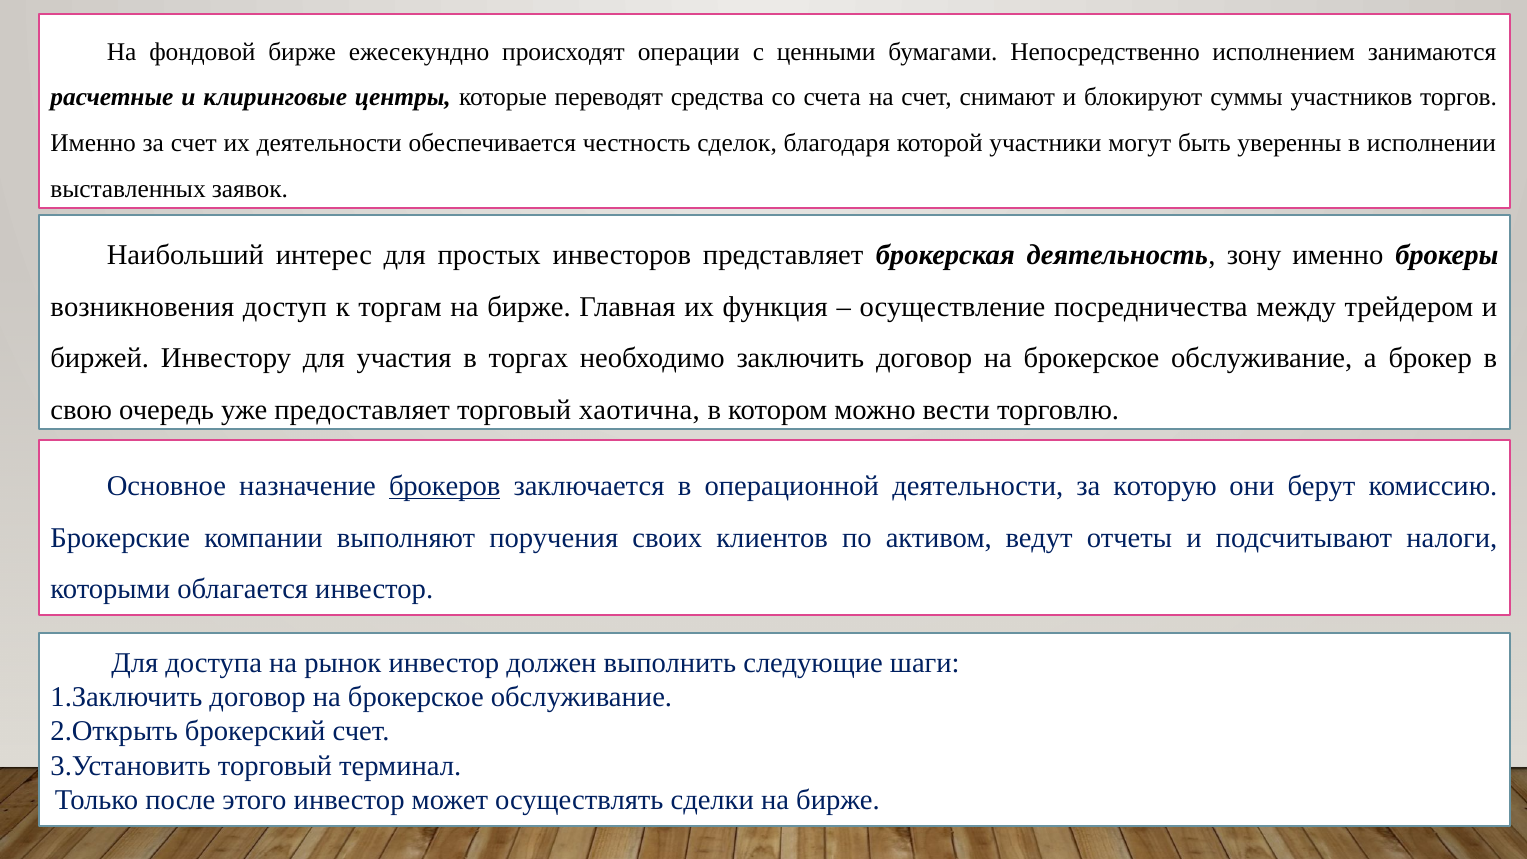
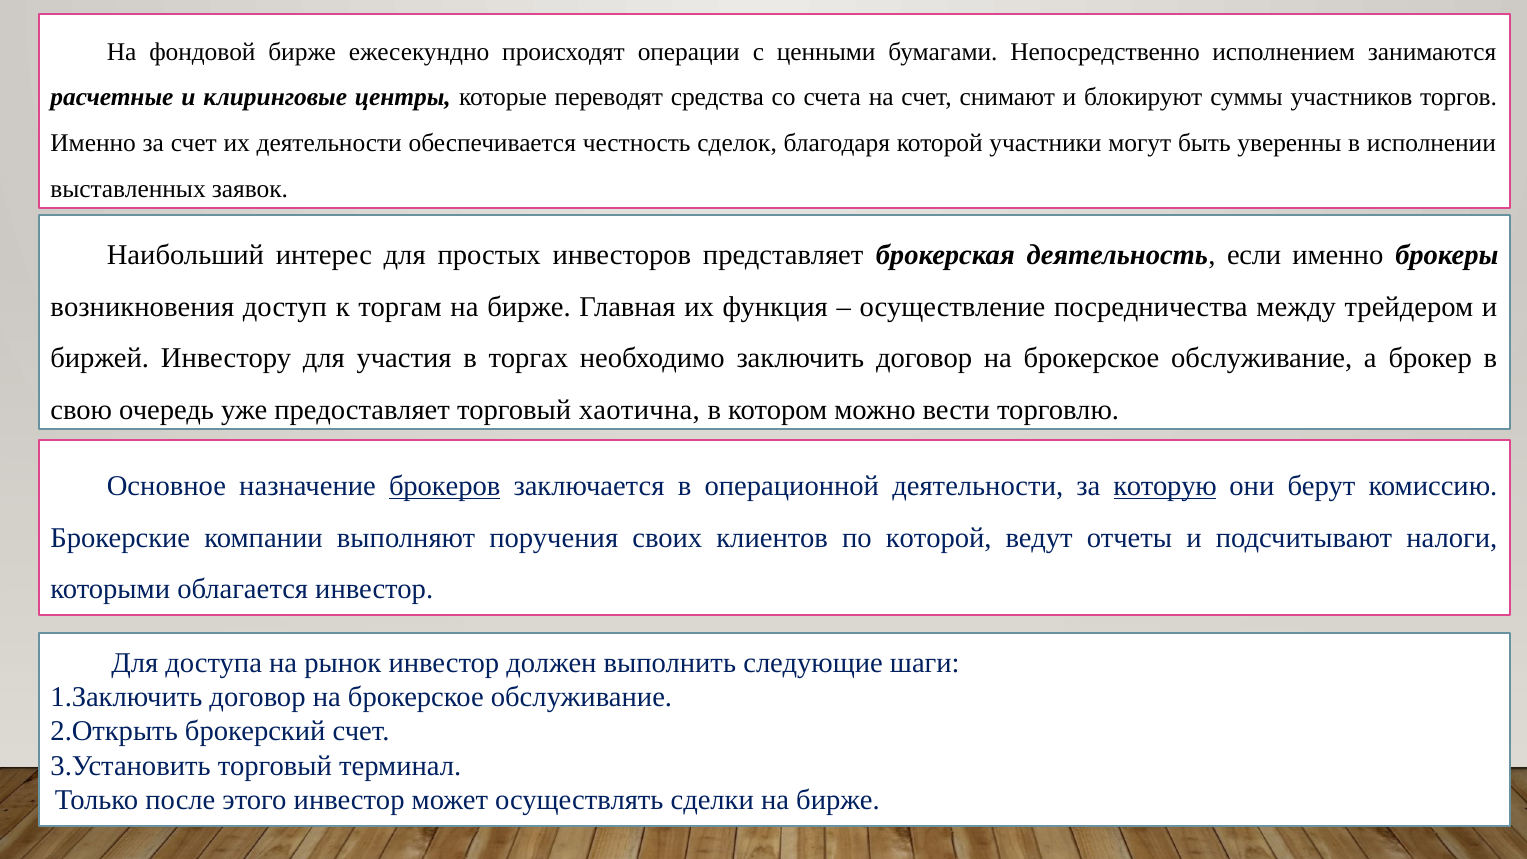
зону: зону -> если (1254, 255)
которую underline: none -> present (1165, 486)
по активом: активом -> которой (939, 538)
